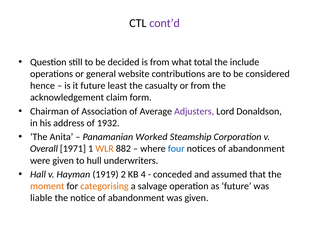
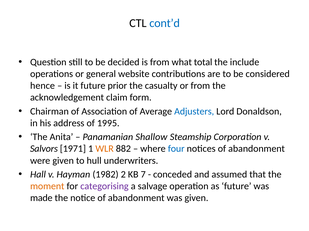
cont’d colour: purple -> blue (165, 23)
least: least -> prior (117, 86)
Adjusters colour: purple -> blue (194, 112)
1932: 1932 -> 1995 (108, 123)
Worked: Worked -> Shallow (151, 137)
Overall: Overall -> Salvors (44, 149)
1919: 1919 -> 1982 (106, 175)
4: 4 -> 7 (143, 175)
categorising colour: orange -> purple (104, 187)
liable: liable -> made (41, 199)
